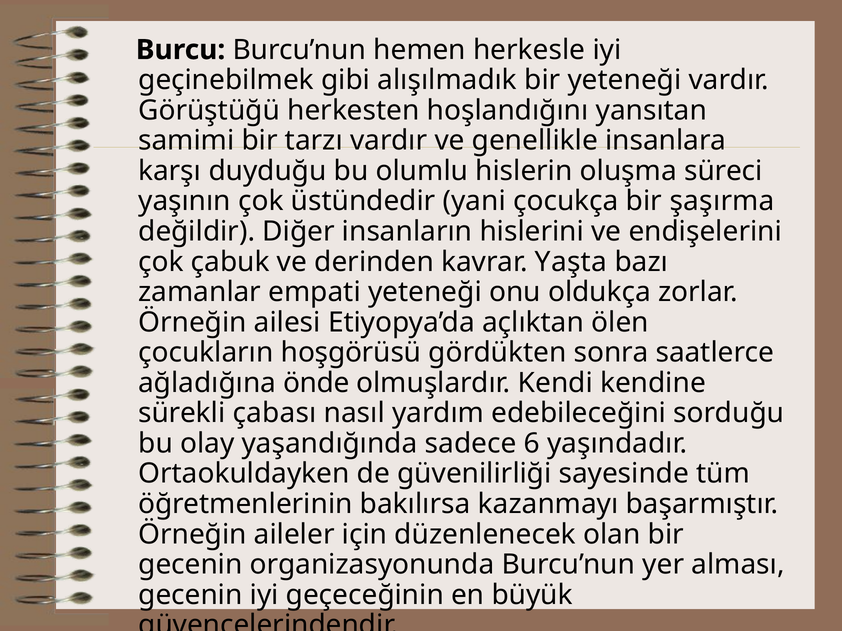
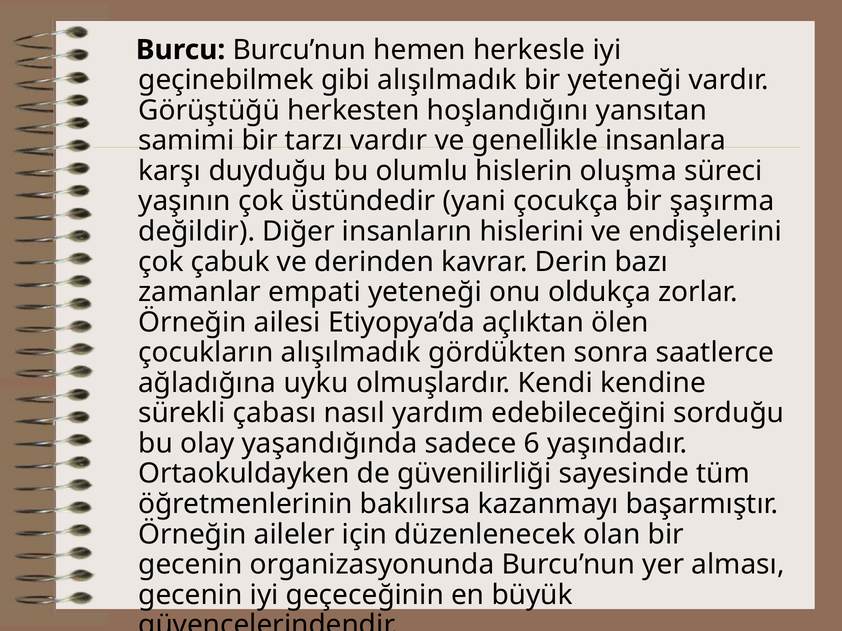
Yaşta: Yaşta -> Derin (571, 262)
çocukların hoşgörüsü: hoşgörüsü -> alışılmadık (351, 353)
önde: önde -> uyku (316, 383)
